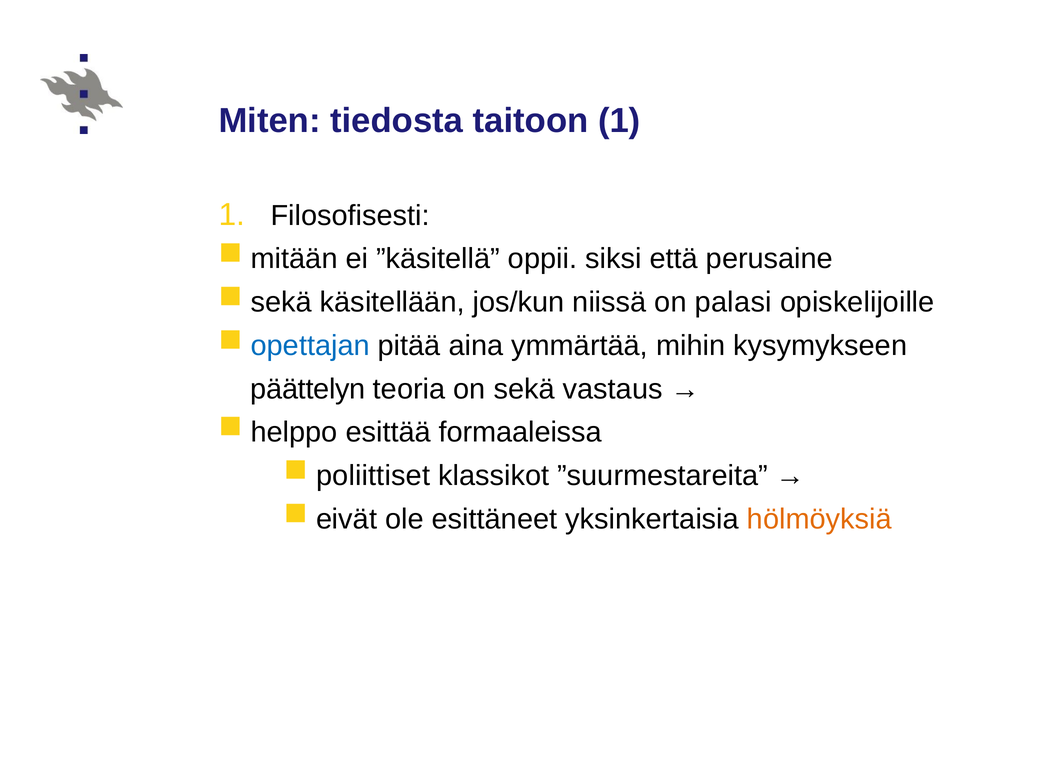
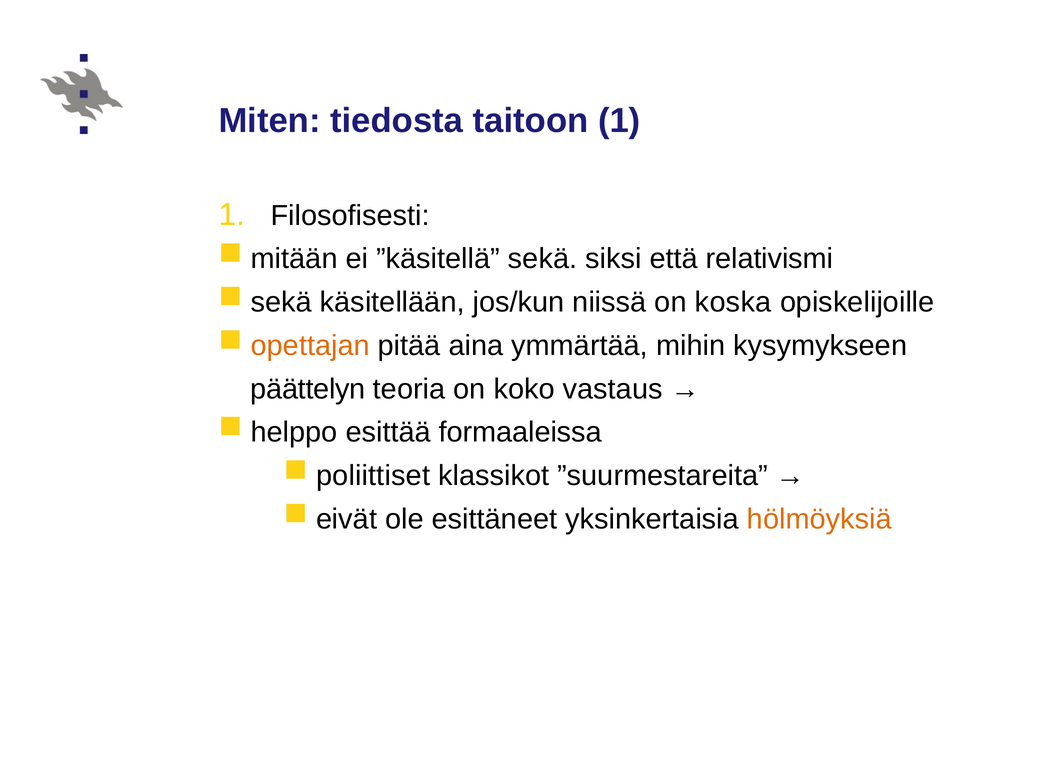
”käsitellä oppii: oppii -> sekä (543, 259)
perusaine: perusaine -> relativismi (770, 259)
palasi: palasi -> koska (733, 302)
opettajan colour: blue -> orange (310, 345)
on sekä: sekä -> koko (524, 389)
